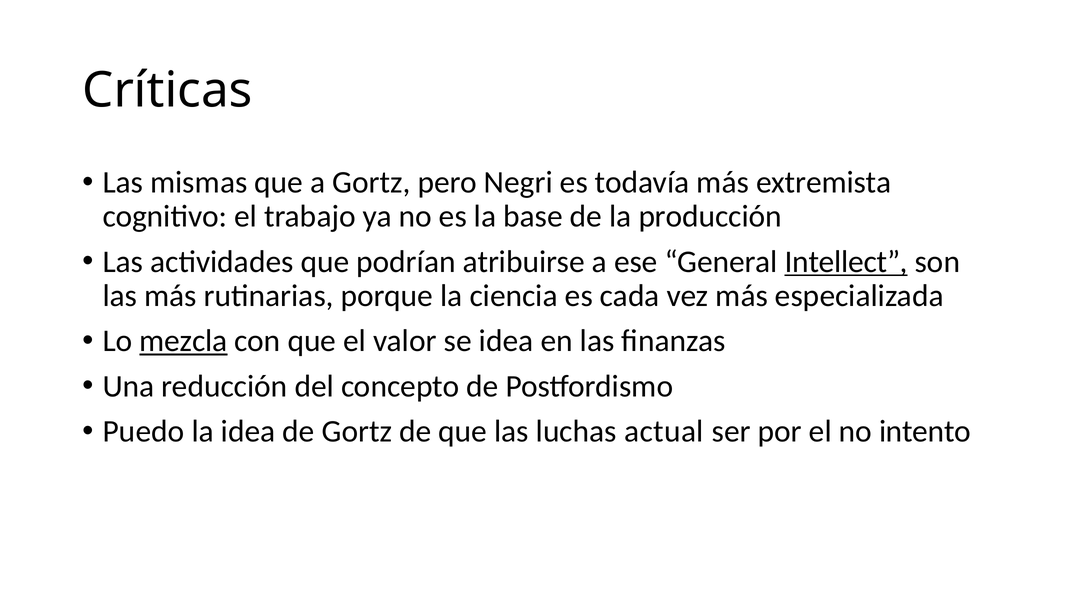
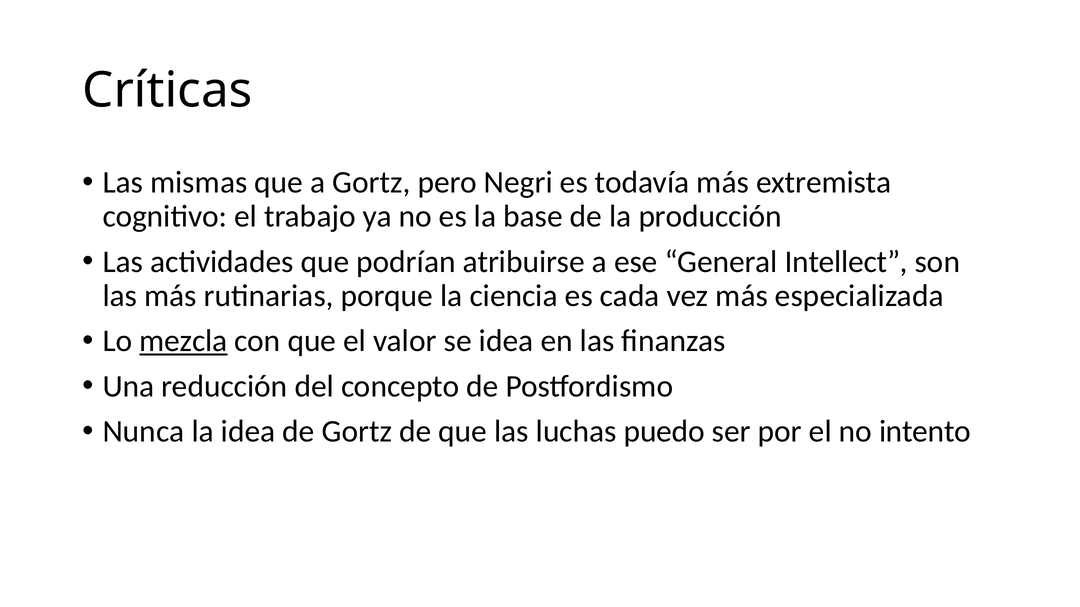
Intellect underline: present -> none (846, 262)
Puedo: Puedo -> Nunca (144, 432)
actual: actual -> puedo (664, 432)
